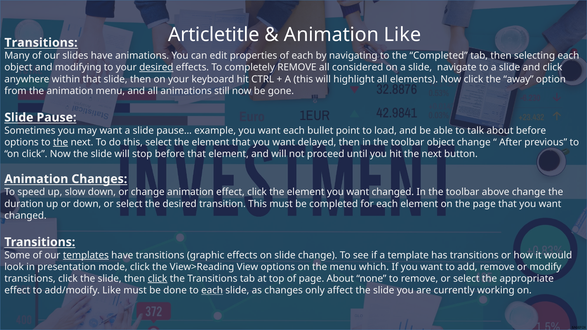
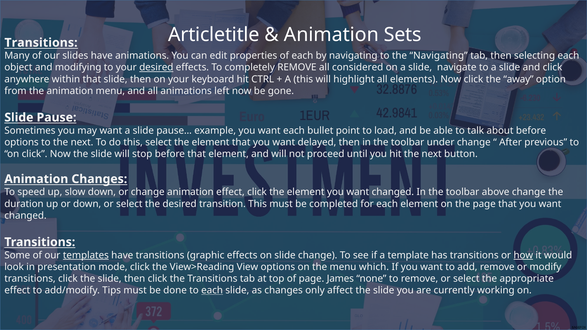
Animation Like: Like -> Sets (403, 35)
the Completed: Completed -> Navigating (439, 56)
still: still -> left (222, 91)
the underline: present -> none (61, 142)
toolbar object: object -> under (441, 142)
how underline: none -> present (523, 255)
click underline: present -> none (157, 279)
page About: About -> James (340, 279)
add/modify Like: Like -> Tips (112, 290)
